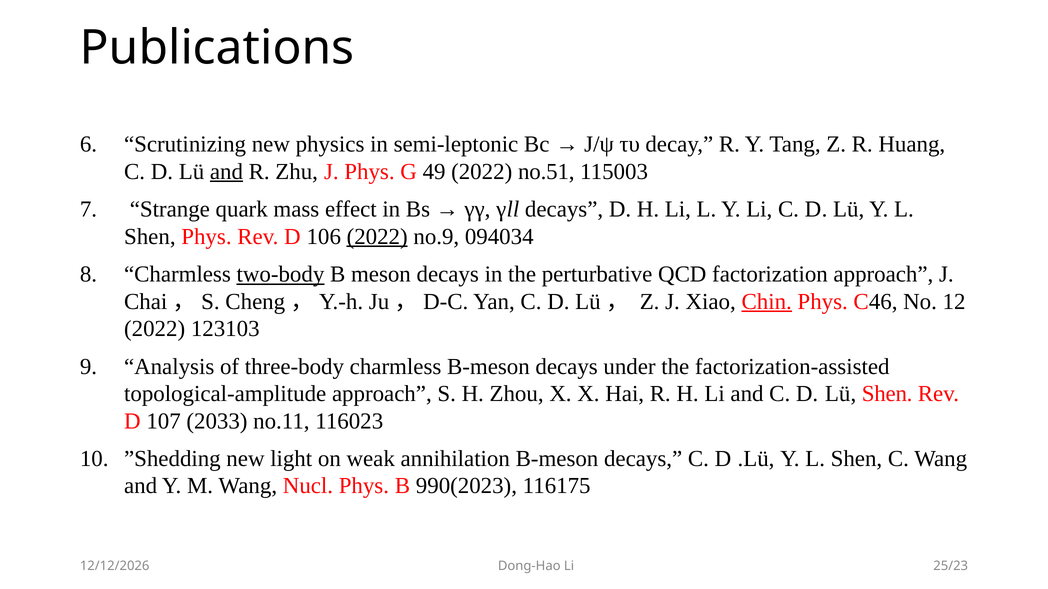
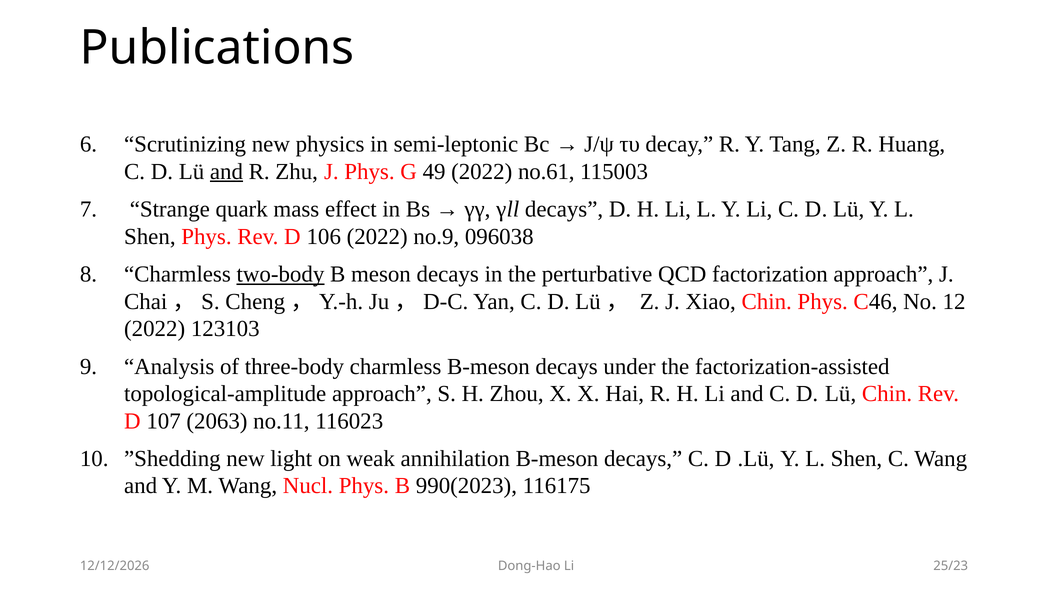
no.51: no.51 -> no.61 (546, 172)
2022 underline: present -> none (377, 237)
094034: 094034 -> 096038 (499, 237)
Chin underline: present -> none (767, 302)
Lü Shen: Shen -> Chin (887, 394)
2033: 2033 -> 2063 (217, 421)
